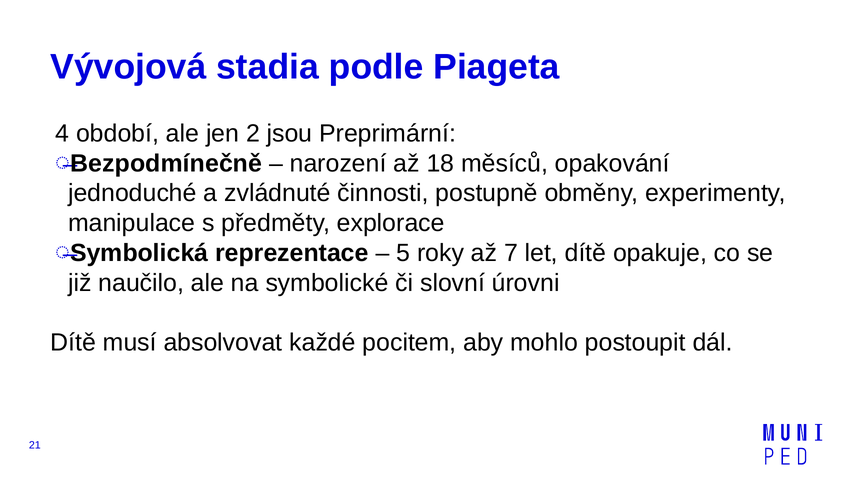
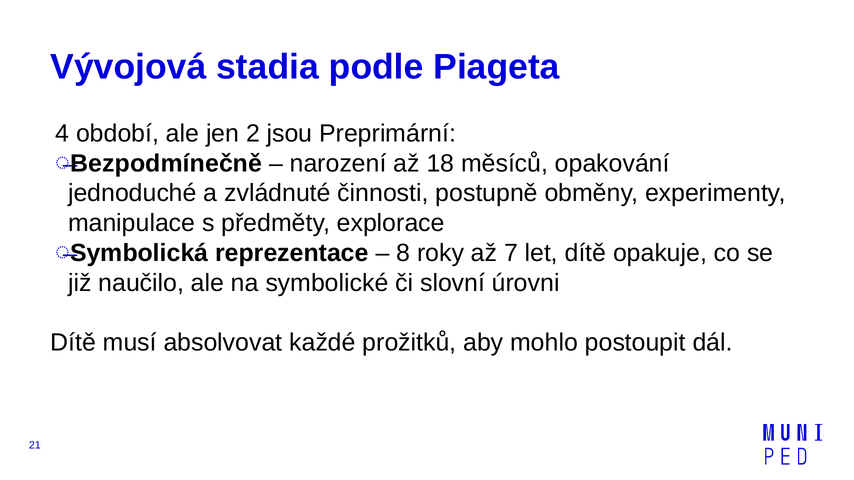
5: 5 -> 8 (403, 253)
pocitem: pocitem -> prožitků (409, 343)
